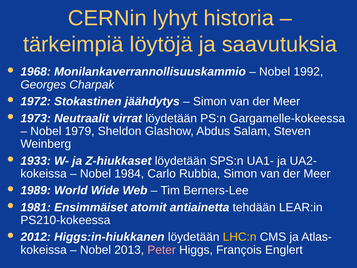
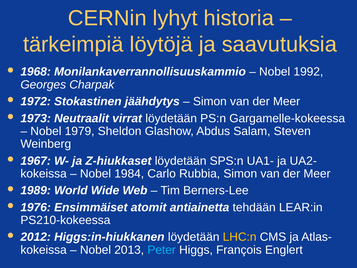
1933: 1933 -> 1967 (36, 161)
1981: 1981 -> 1976 (36, 207)
Peter colour: pink -> light blue (162, 250)
